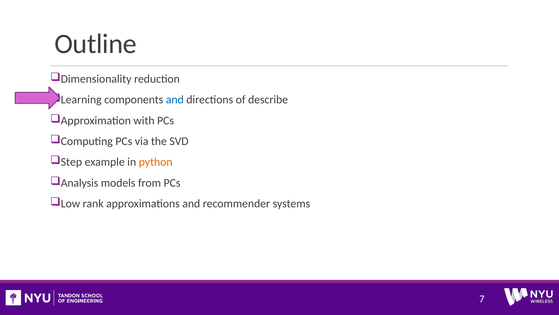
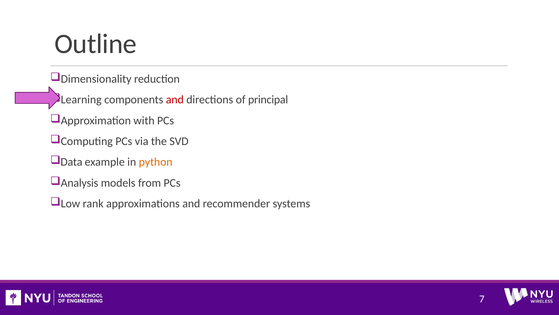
and colour: blue -> red (175, 100)
describe: describe -> principal (268, 100)
Step: Step -> Data (71, 162)
